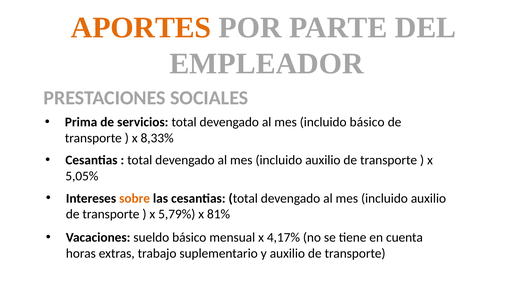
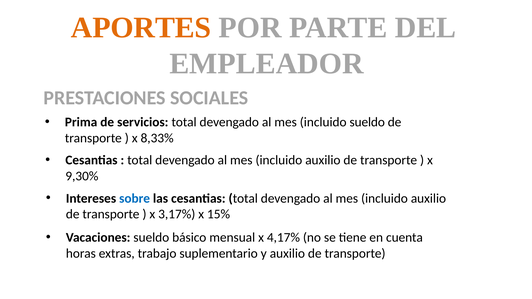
incluido básico: básico -> sueldo (367, 122)
5,05%: 5,05% -> 9,30% (82, 176)
sobre colour: orange -> blue (135, 198)
5,79%: 5,79% -> 3,17% (177, 214)
81%: 81% -> 15% (219, 214)
